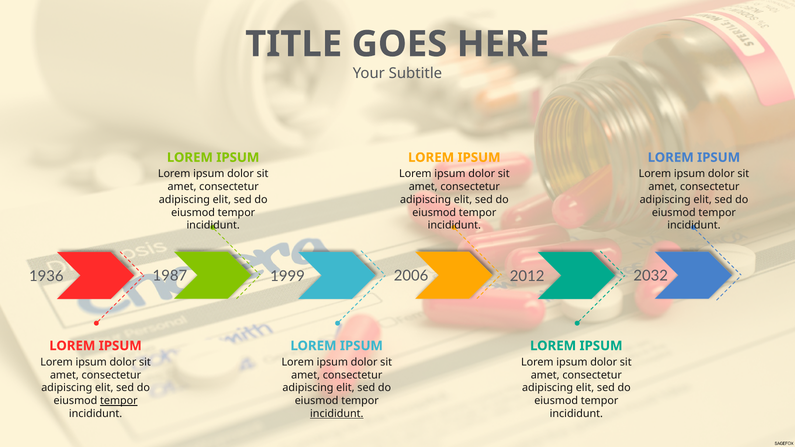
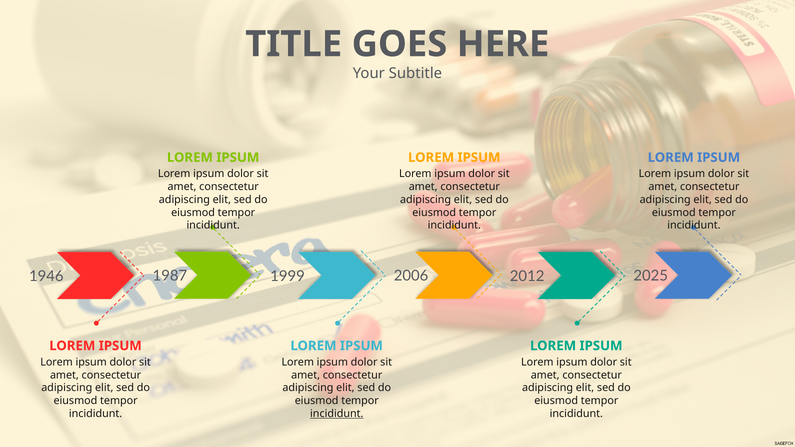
1936: 1936 -> 1946 (46, 276)
2032: 2032 -> 2025 (651, 276)
tempor underline: present -> none (119, 401)
